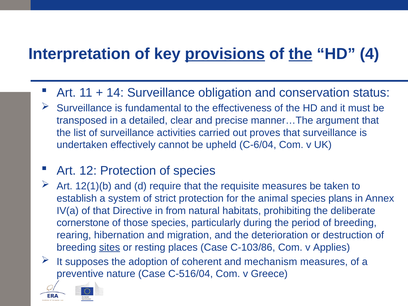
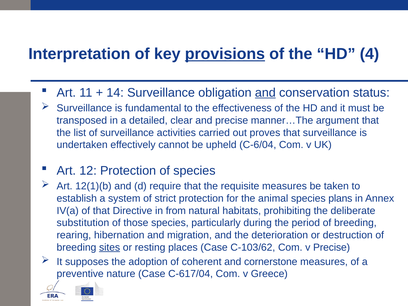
the underline: present -> none (300, 54)
and underline: none -> present (265, 93)
cornerstone: cornerstone -> substitution (83, 223)
C-103/86: C-103/86 -> C-103/62 (253, 247)
v Applies: Applies -> Precise (332, 247)
mechanism: mechanism -> cornerstone (271, 262)
C-516/04: C-516/04 -> C-617/04 (191, 274)
